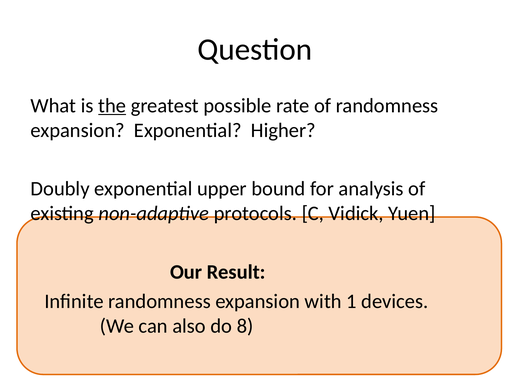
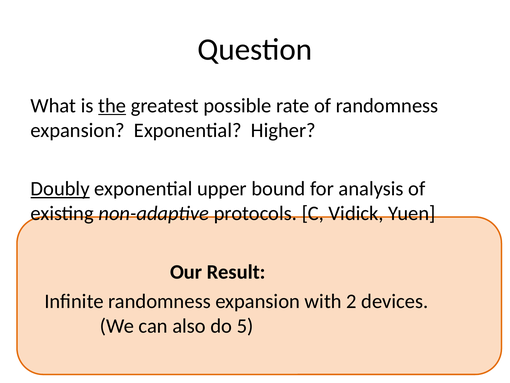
Doubly underline: none -> present (60, 189)
1: 1 -> 2 (352, 301)
8: 8 -> 5 (245, 326)
